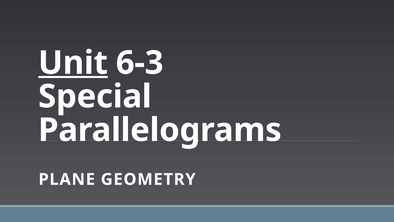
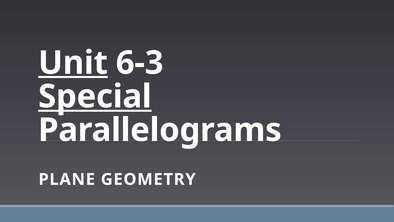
Special underline: none -> present (95, 96)
